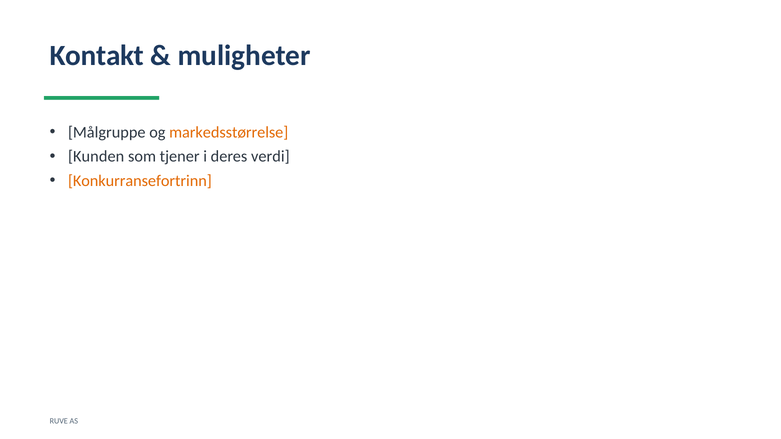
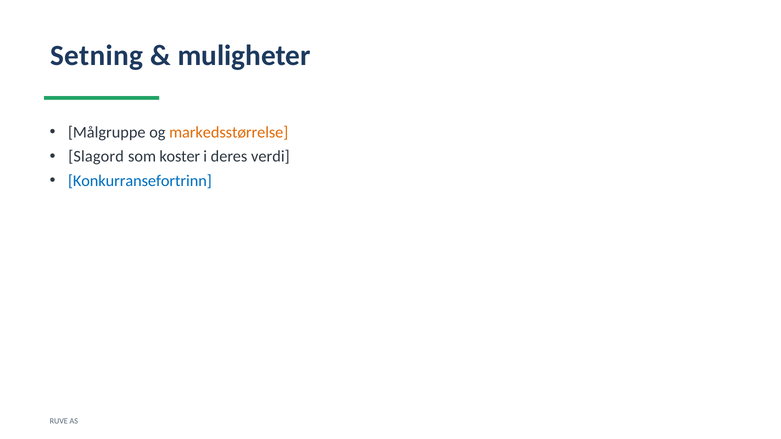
Kontakt: Kontakt -> Setning (97, 56)
Kunden: Kunden -> Slagord (96, 157)
tjener: tjener -> koster (180, 157)
Konkurransefortrinn colour: orange -> blue (140, 181)
